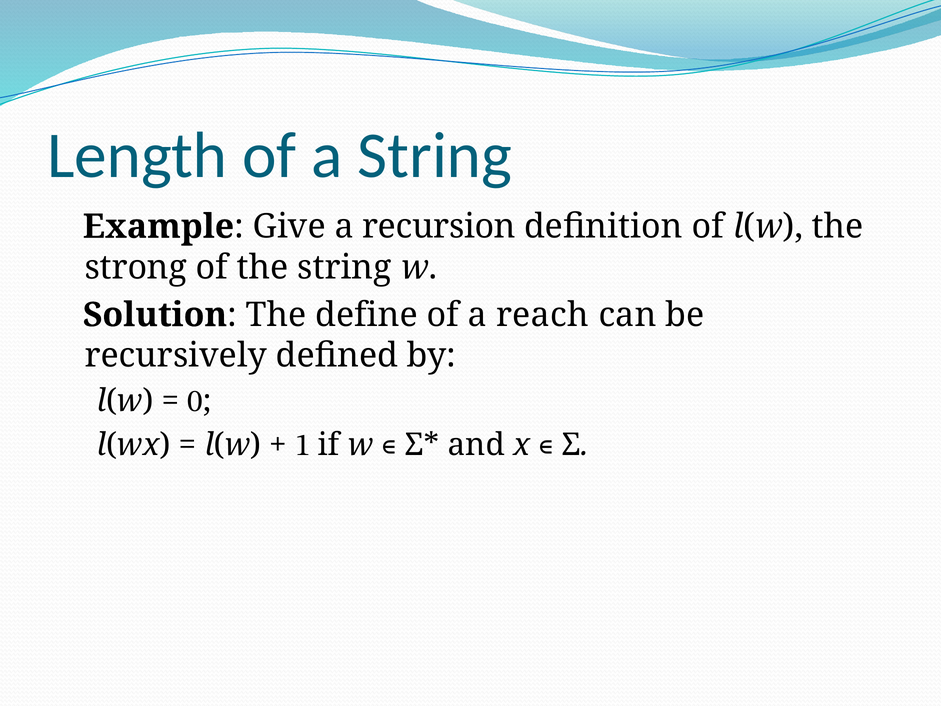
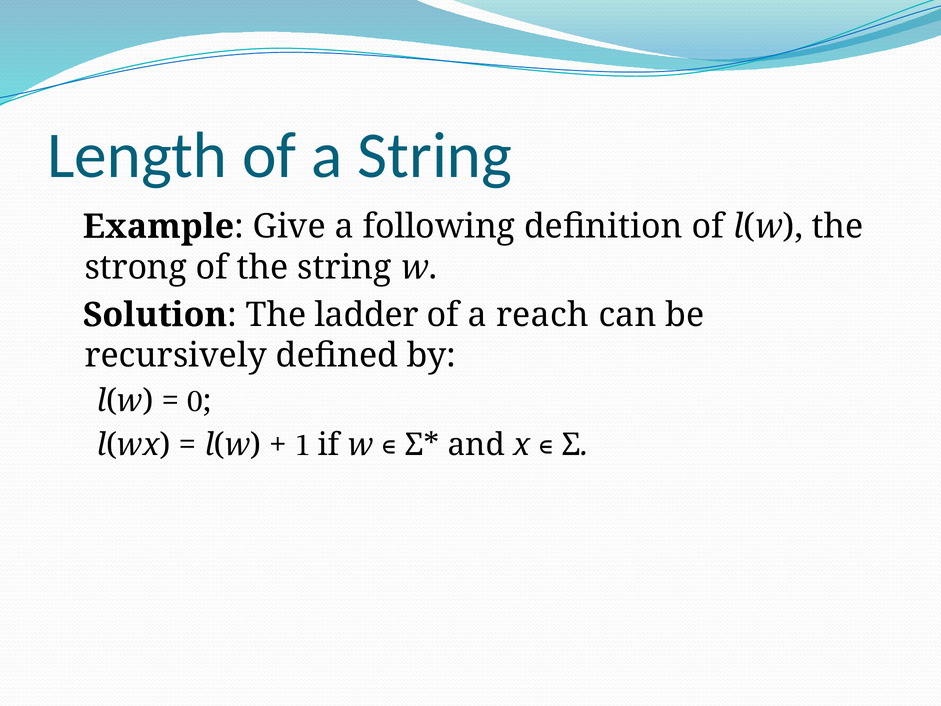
recursion: recursion -> following (439, 227)
define: define -> ladder (367, 315)
